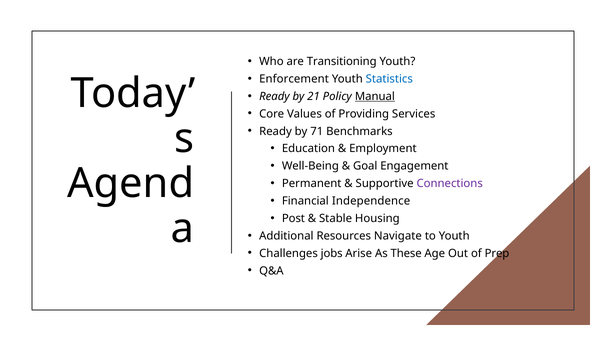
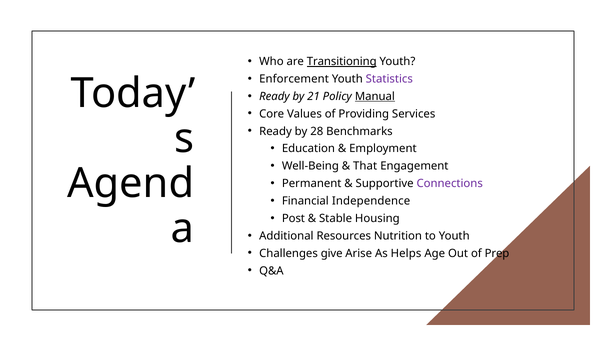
Transitioning underline: none -> present (342, 62)
Statistics colour: blue -> purple (389, 79)
71: 71 -> 28 (317, 131)
Goal: Goal -> That (365, 166)
Navigate: Navigate -> Nutrition (398, 236)
jobs: jobs -> give (332, 253)
These: These -> Helps (406, 253)
